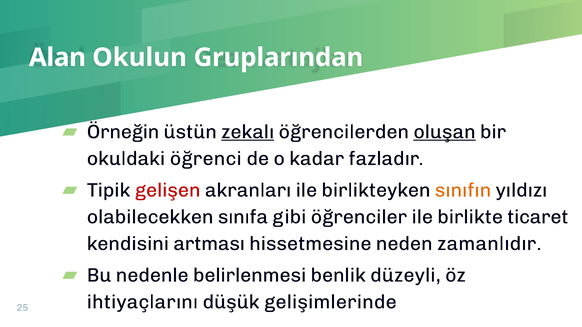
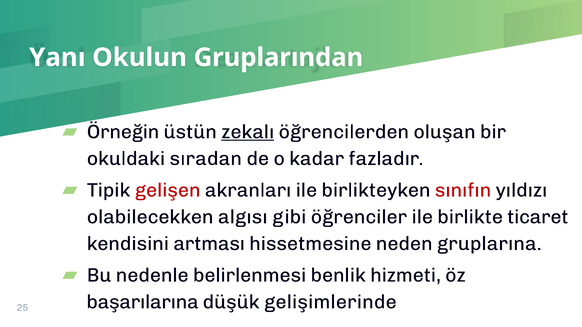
Alan: Alan -> Yanı (57, 58)
oluşan underline: present -> none (445, 132)
öğrenci: öğrenci -> sıradan (206, 159)
sınıfın colour: orange -> red (463, 190)
sınıfa: sınıfa -> algısı (243, 217)
zamanlıdır: zamanlıdır -> gruplarına (489, 244)
düzeyli: düzeyli -> hizmeti (406, 275)
ihtiyaçlarını: ihtiyaçlarını -> başarılarına (143, 302)
